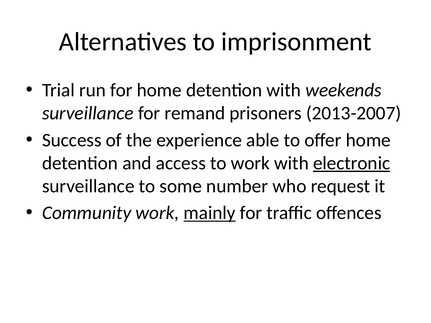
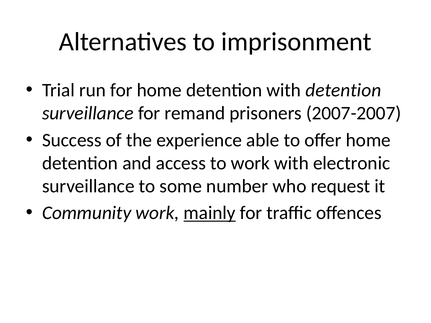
with weekends: weekends -> detention (343, 90)
2013-2007: 2013-2007 -> 2007-2007 (354, 113)
electronic underline: present -> none (352, 163)
